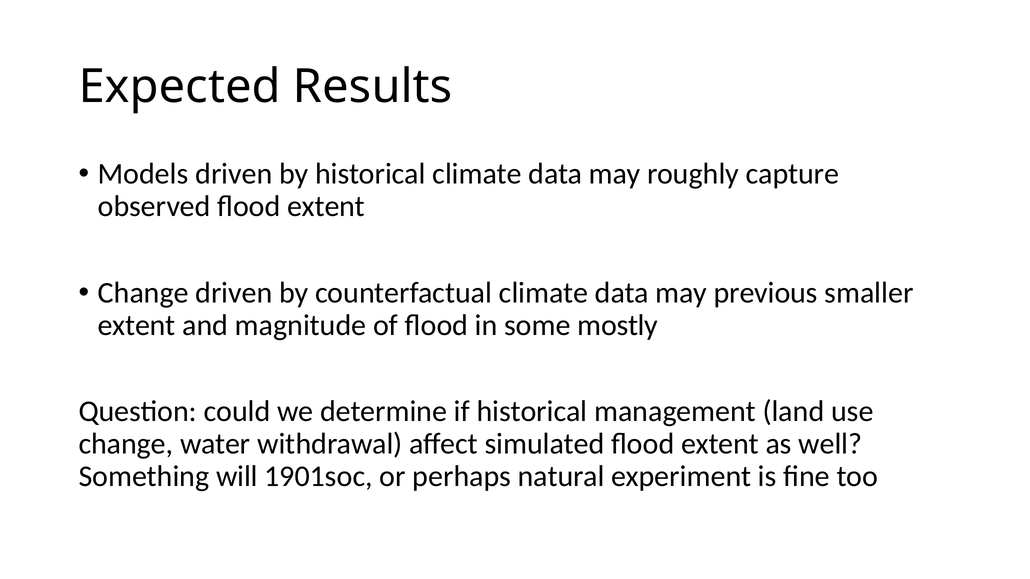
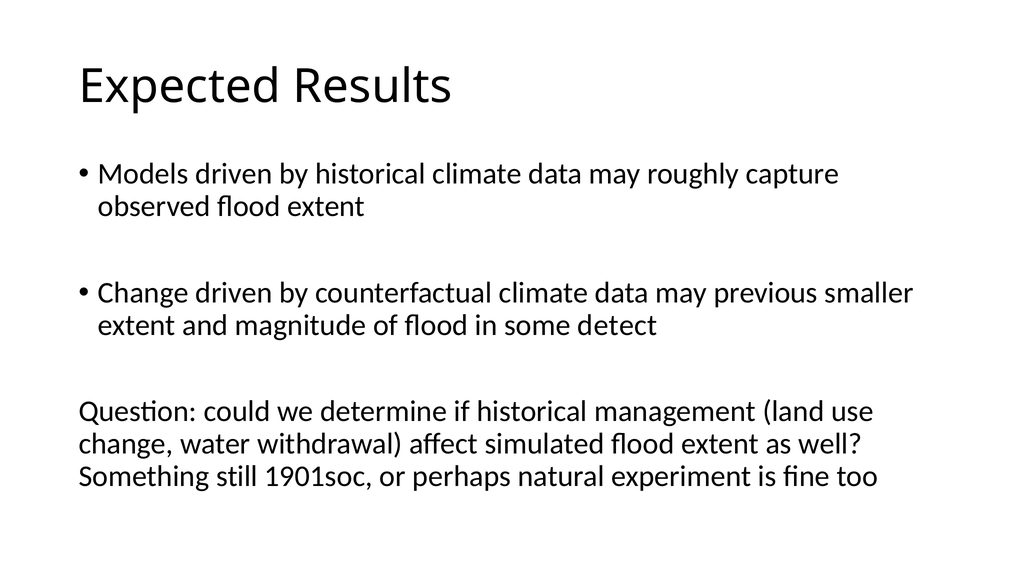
mostly: mostly -> detect (617, 325)
will: will -> still (237, 477)
